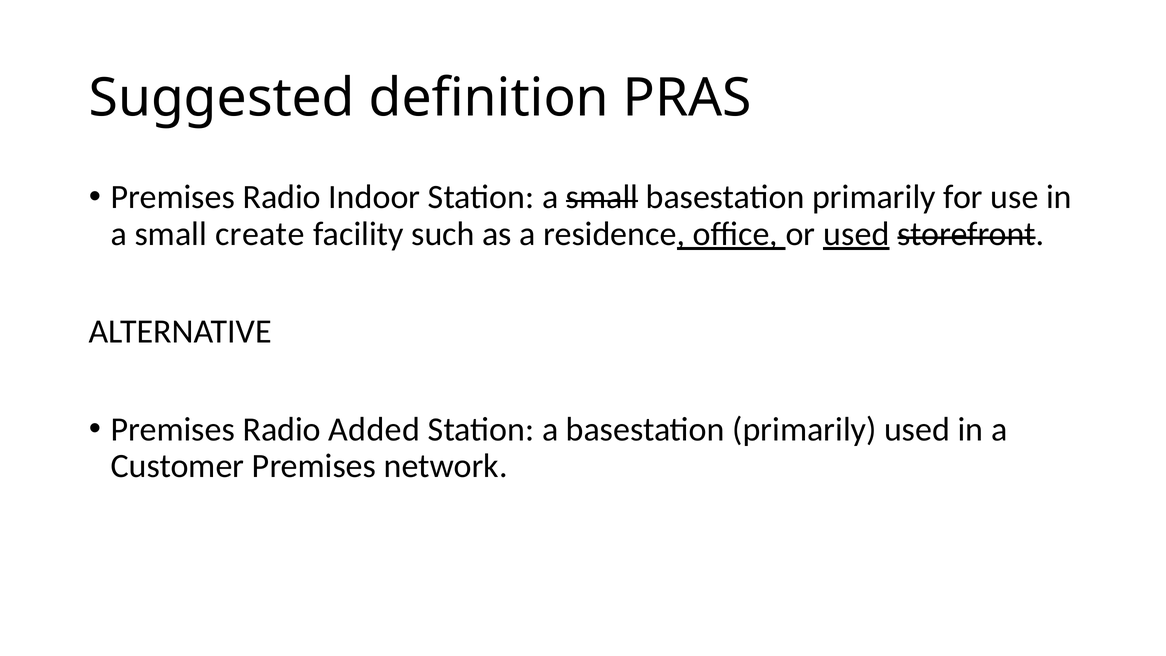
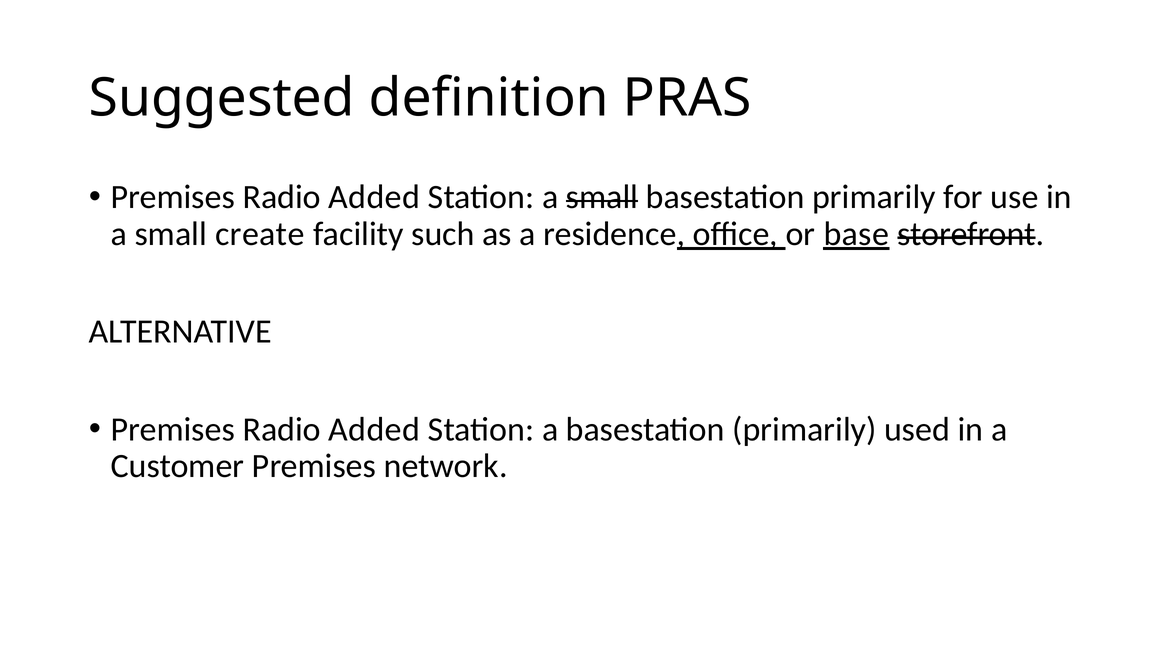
Indoor: Indoor -> Added (374, 197)
or used: used -> base (856, 234)
